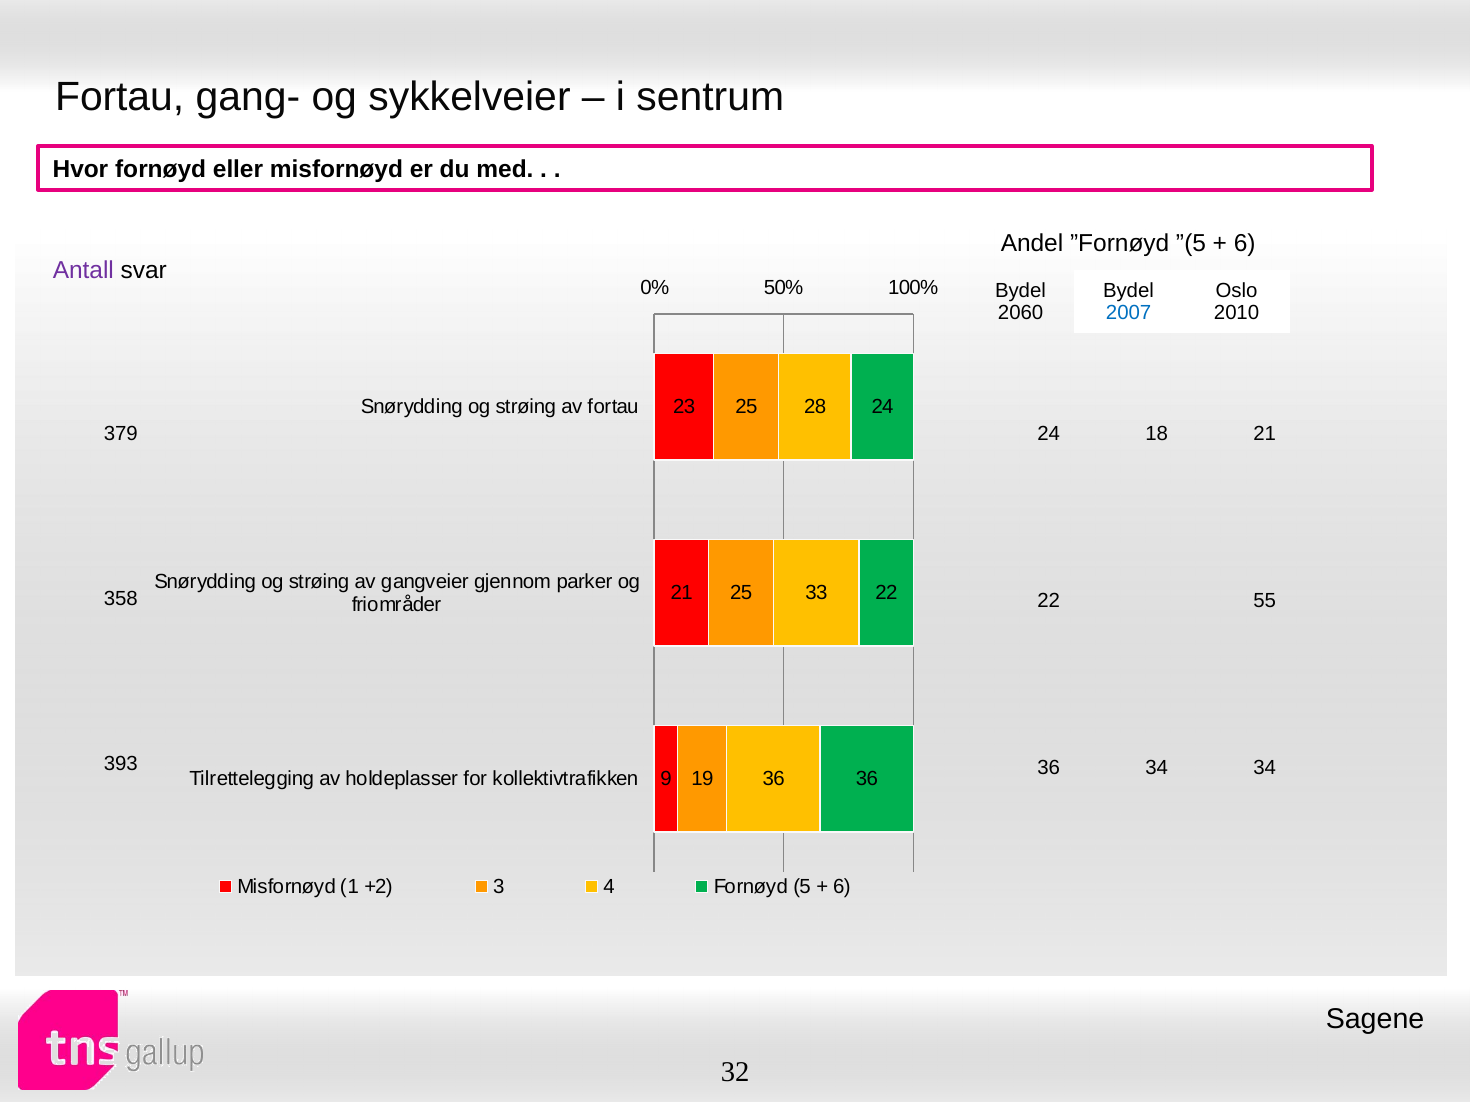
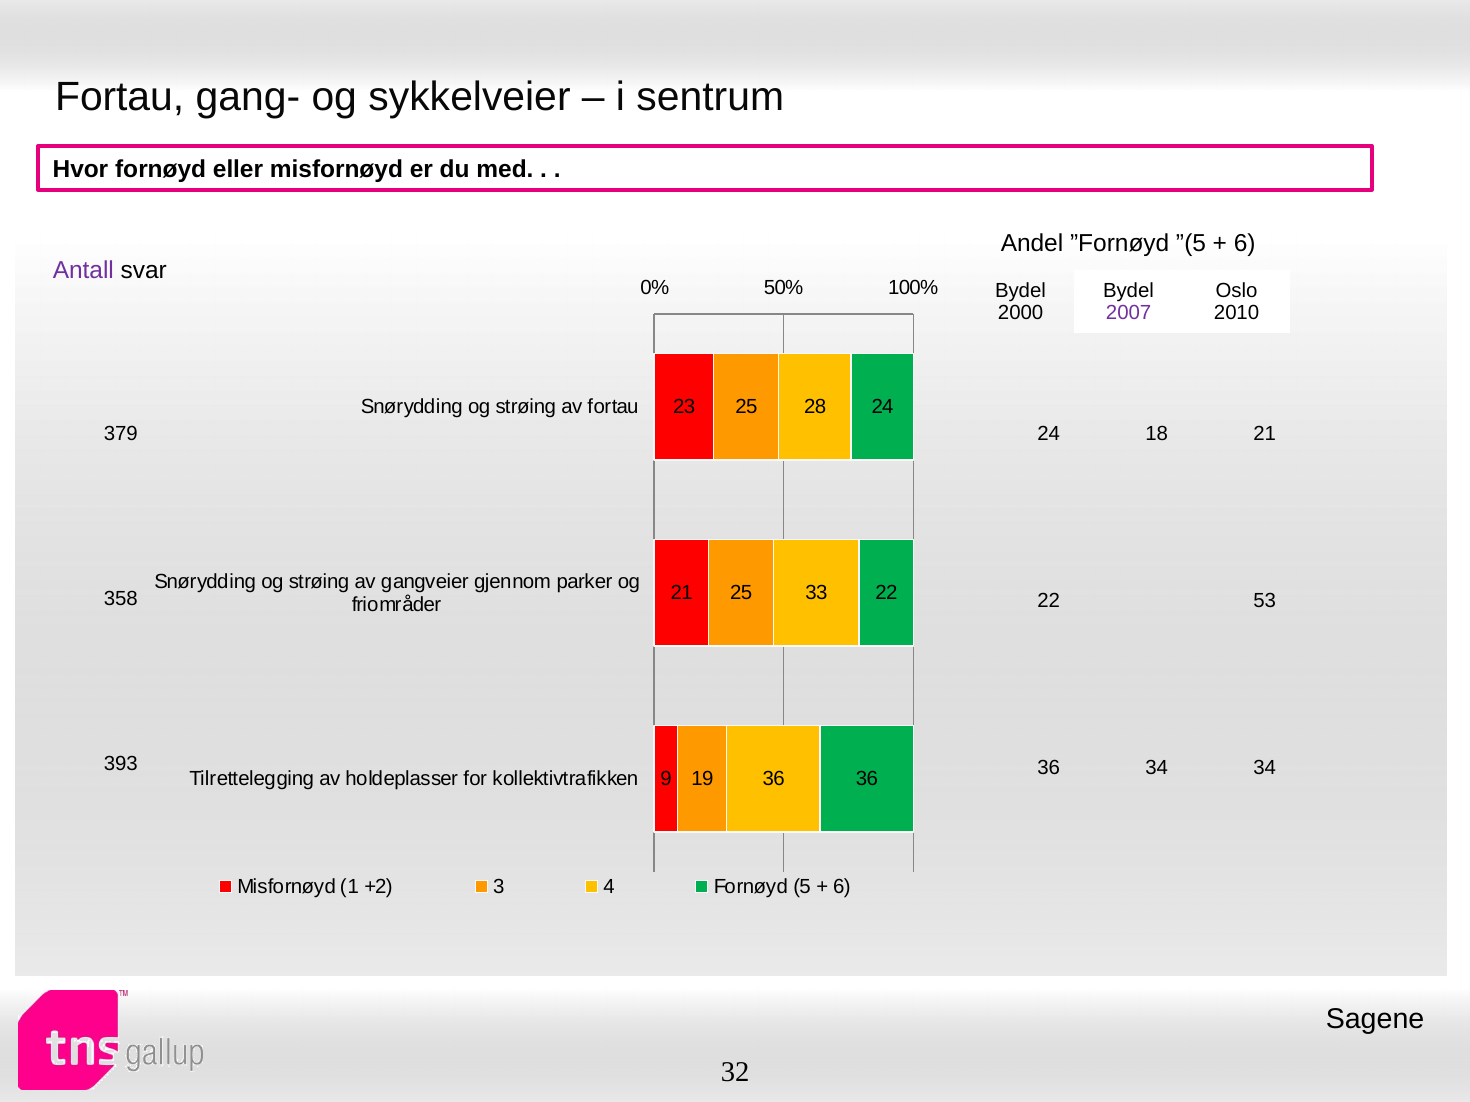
2060: 2060 -> 2000 (1021, 313)
2007 colour: blue -> purple (1129, 313)
55: 55 -> 53 (1265, 601)
